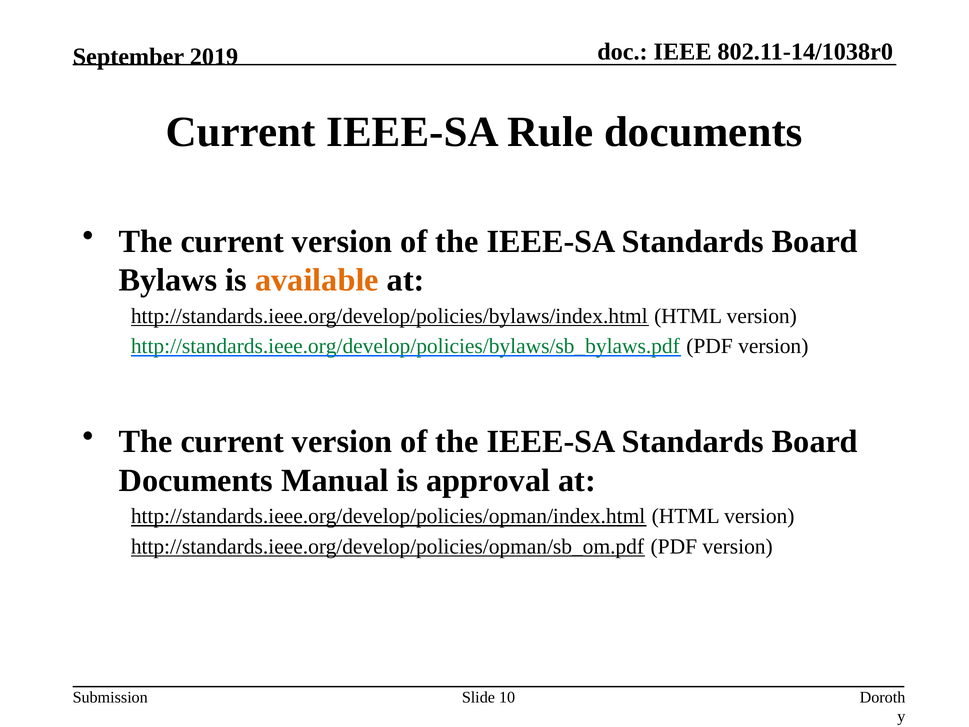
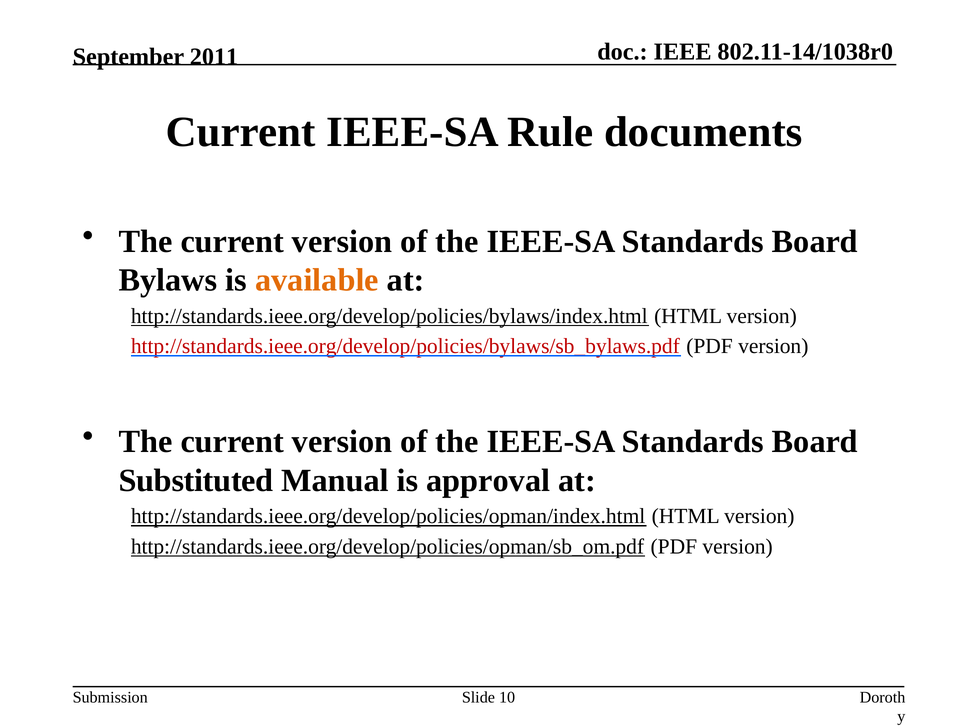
2019: 2019 -> 2011 (214, 57)
http://standards.ieee.org/develop/policies/bylaws/sb_bylaws.pdf colour: green -> red (405, 346)
Documents: Documents -> Substituted (196, 480)
